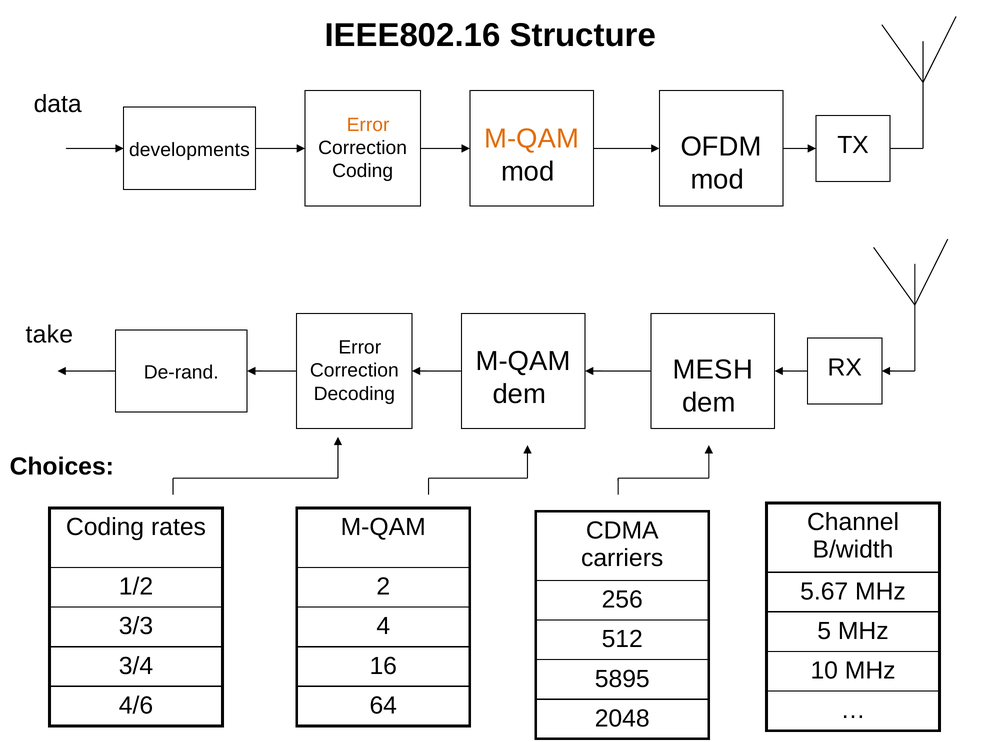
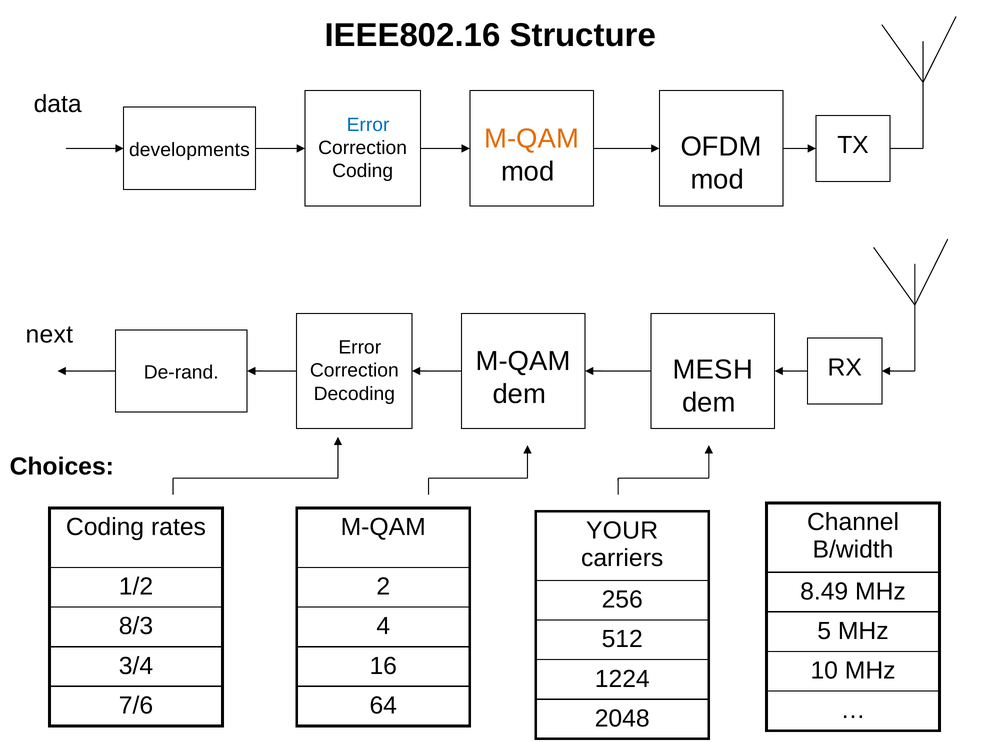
Error colour: orange -> blue (368, 125)
take: take -> next (49, 335)
CDMA: CDMA -> YOUR (622, 530)
5.67: 5.67 -> 8.49 (824, 591)
3/3: 3/3 -> 8/3 (136, 626)
5895: 5895 -> 1224 (622, 679)
4/6: 4/6 -> 7/6 (136, 705)
